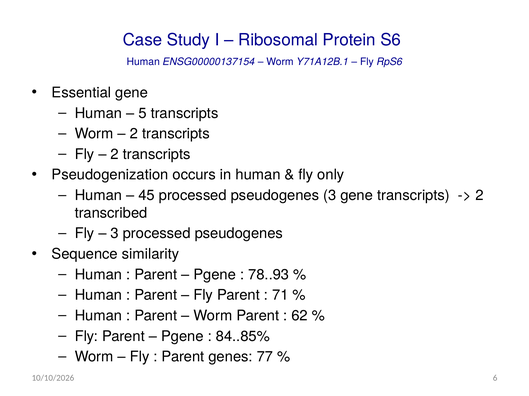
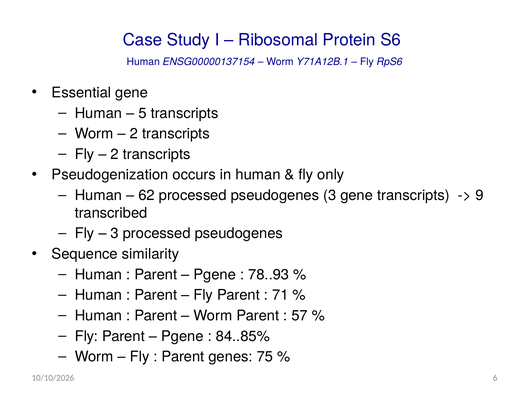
45: 45 -> 62 (147, 196)
2: 2 -> 9 (480, 196)
62: 62 -> 57 (300, 316)
77: 77 -> 75 (265, 357)
